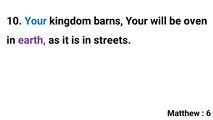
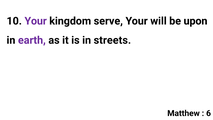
Your colour: blue -> purple (36, 21)
barns: barns -> serve (108, 21)
oven: oven -> upon (196, 21)
